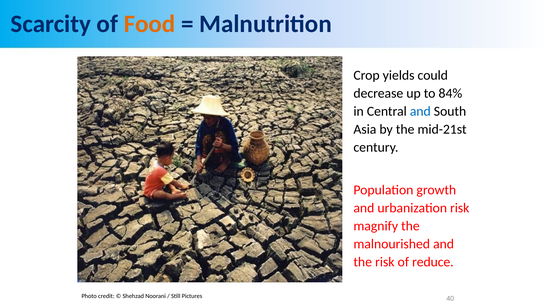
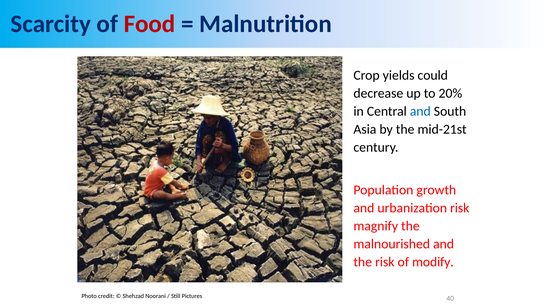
Food colour: orange -> red (150, 24)
84%: 84% -> 20% (450, 93)
reduce: reduce -> modify (433, 263)
